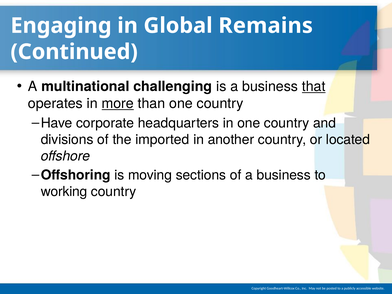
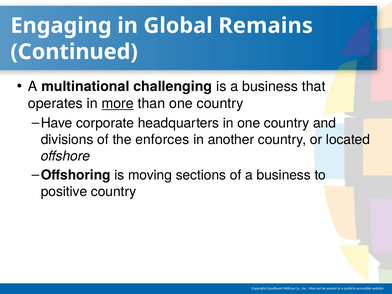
that underline: present -> none (314, 87)
imported: imported -> enforces (162, 139)
working: working -> positive (64, 192)
